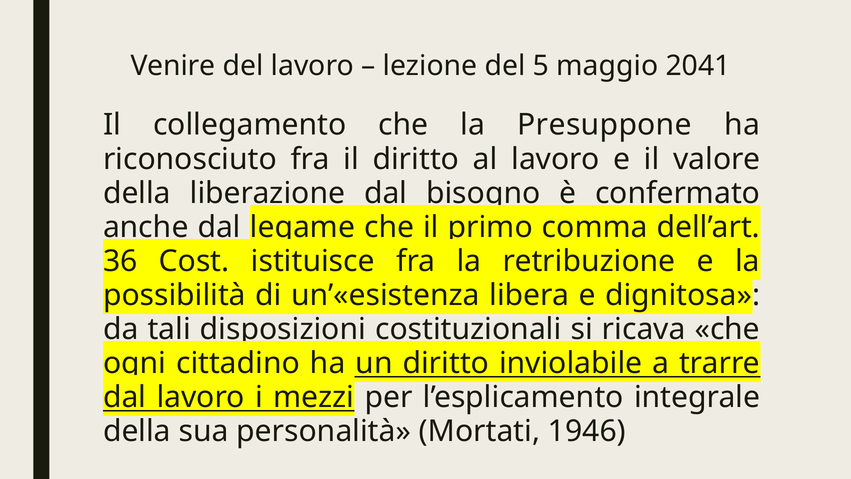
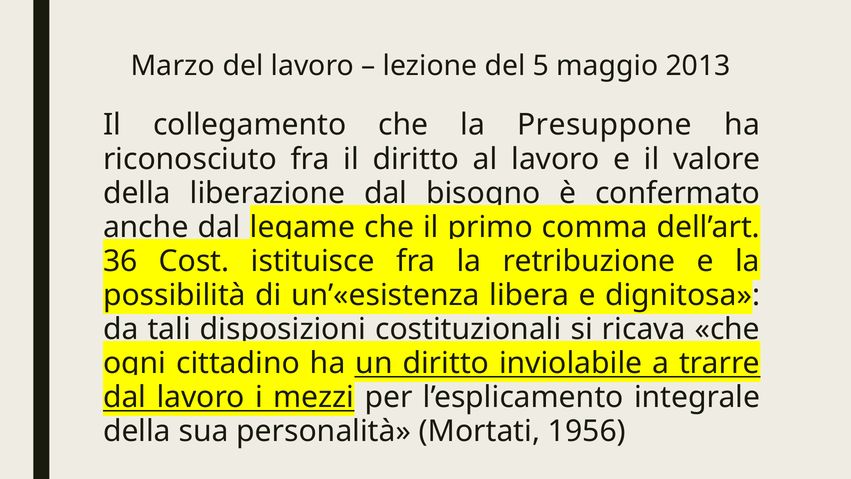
Venire: Venire -> Marzo (173, 66)
2041: 2041 -> 2013 (698, 66)
1946: 1946 -> 1956 (587, 431)
